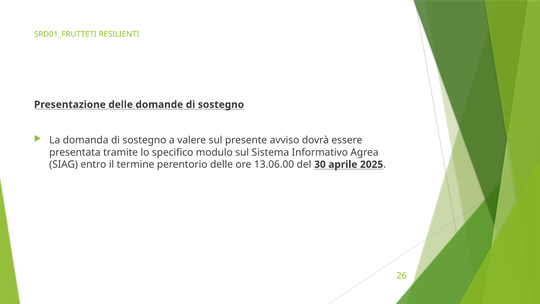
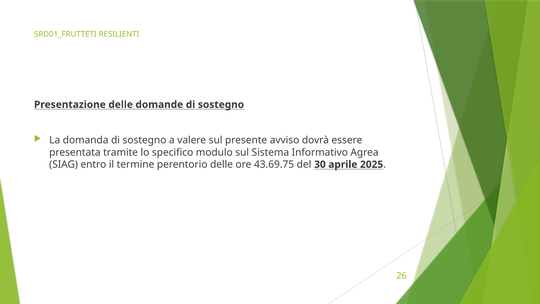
13.06.00: 13.06.00 -> 43.69.75 (274, 164)
